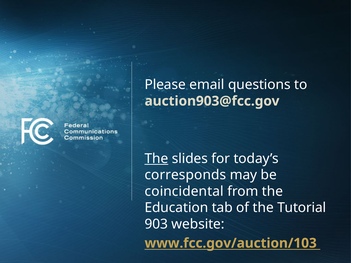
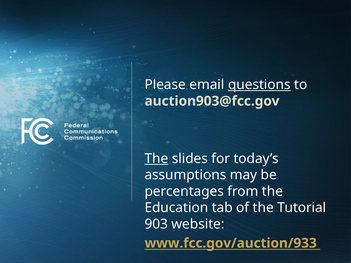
questions underline: none -> present (259, 85)
corresponds: corresponds -> assumptions (185, 175)
coincidental: coincidental -> percentages (184, 191)
www.fcc.gov/auction/103: www.fcc.gov/auction/103 -> www.fcc.gov/auction/933 (231, 243)
